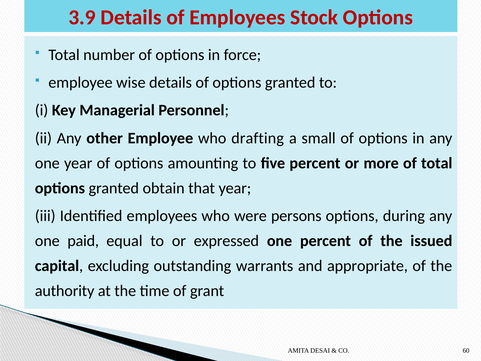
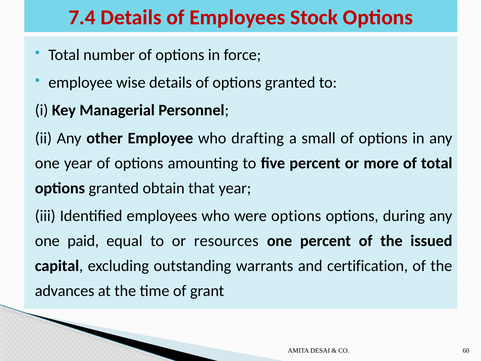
3.9: 3.9 -> 7.4 (82, 18)
were persons: persons -> options (296, 216)
expressed: expressed -> resources (226, 241)
appropriate: appropriate -> certification (368, 266)
authority: authority -> advances (65, 291)
